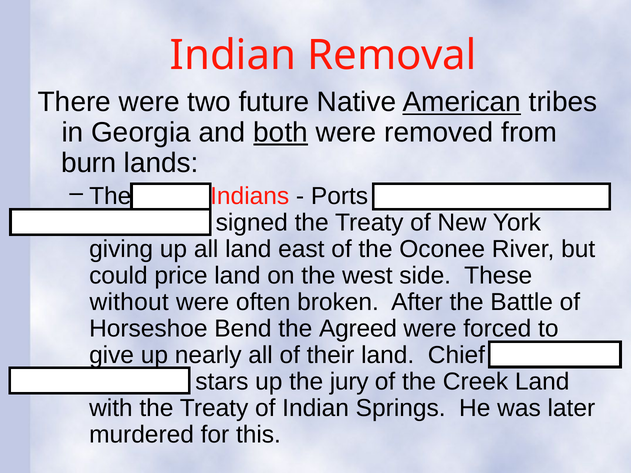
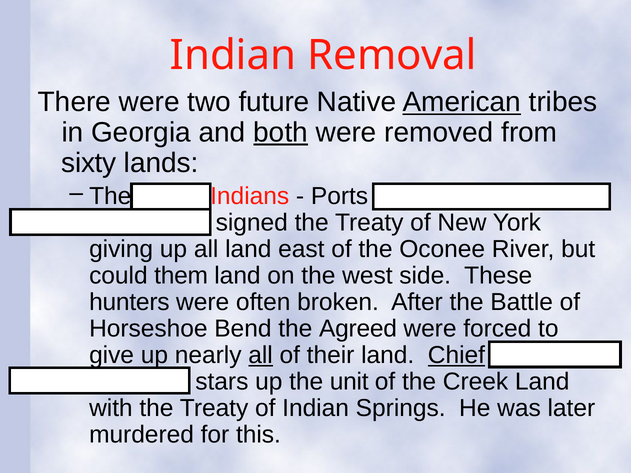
burn: burn -> sixty (89, 163)
price: price -> them (181, 276)
without: without -> hunters (129, 302)
all underline: none -> present (261, 355)
Chief underline: none -> present (456, 355)
jury: jury -> unit (349, 382)
